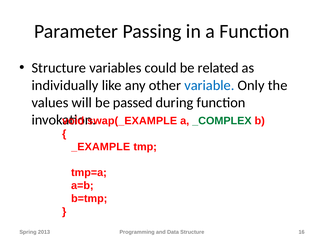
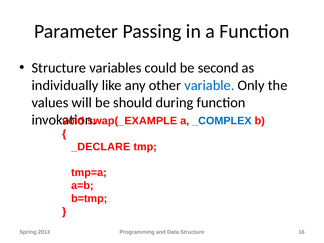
related: related -> second (218, 68)
passed: passed -> should (133, 103)
_COMPLEX colour: green -> blue (222, 121)
_EXAMPLE: _EXAMPLE -> _DECLARE (101, 147)
